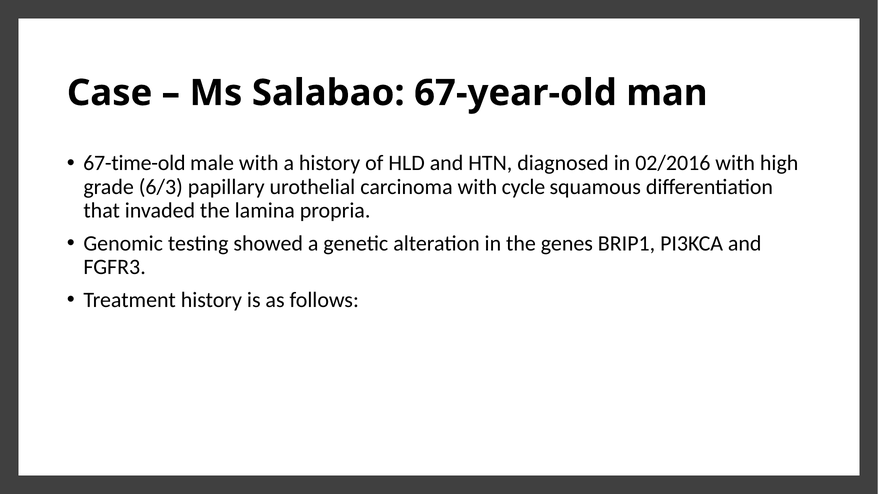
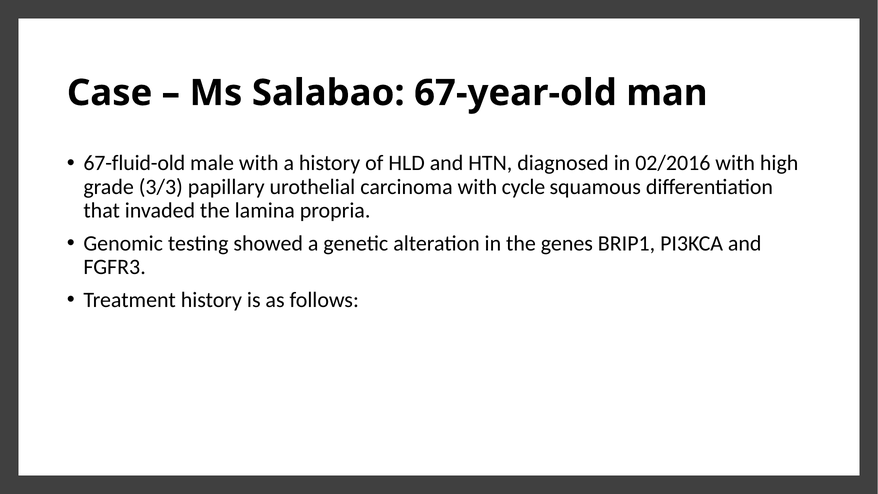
67-time-old: 67-time-old -> 67-fluid-old (134, 163)
6/3: 6/3 -> 3/3 (161, 187)
